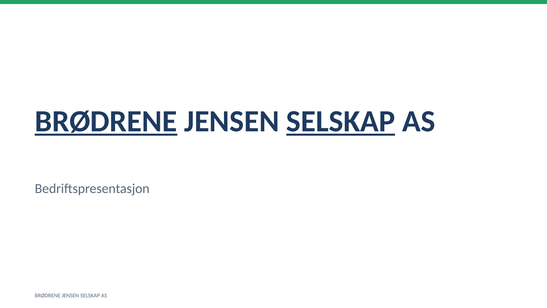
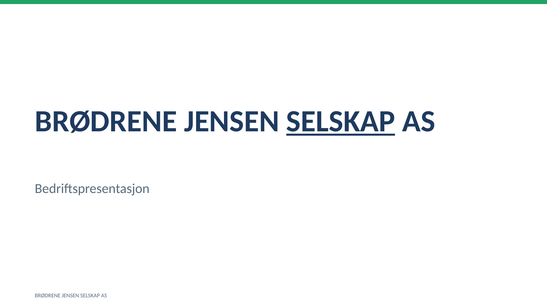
BRØDRENE underline: present -> none (106, 121)
